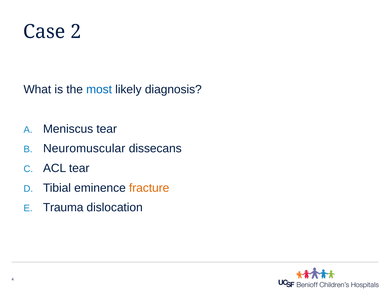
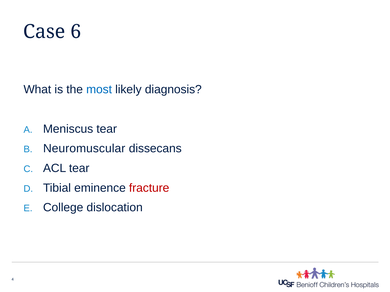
2: 2 -> 6 (76, 32)
fracture colour: orange -> red (149, 188)
Trauma: Trauma -> College (63, 208)
